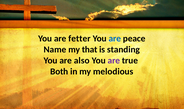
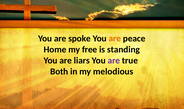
fetter: fetter -> spoke (80, 39)
are colour: blue -> orange (115, 39)
Name: Name -> Home (55, 50)
that: that -> free (90, 50)
also: also -> liars (82, 61)
